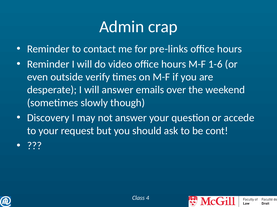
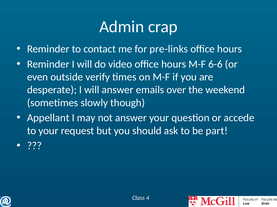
1-6: 1-6 -> 6-6 (215, 64)
Discovery: Discovery -> Appellant (48, 118)
cont: cont -> part (217, 131)
